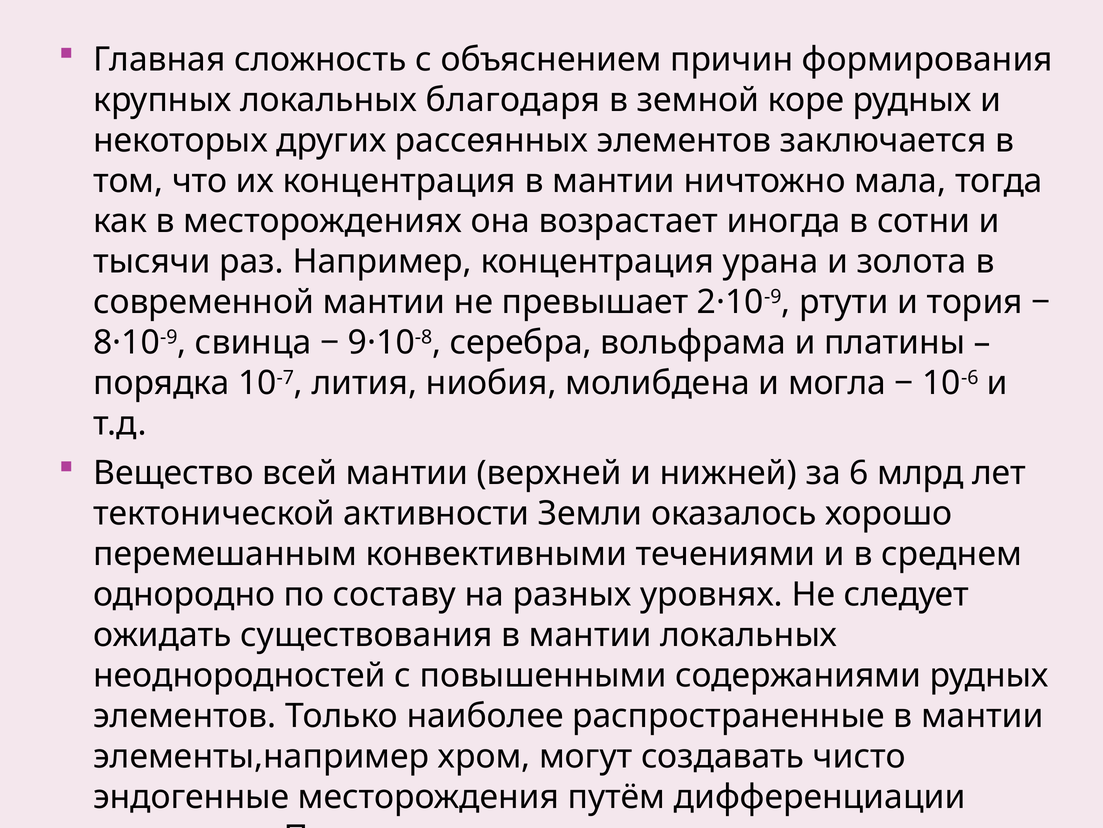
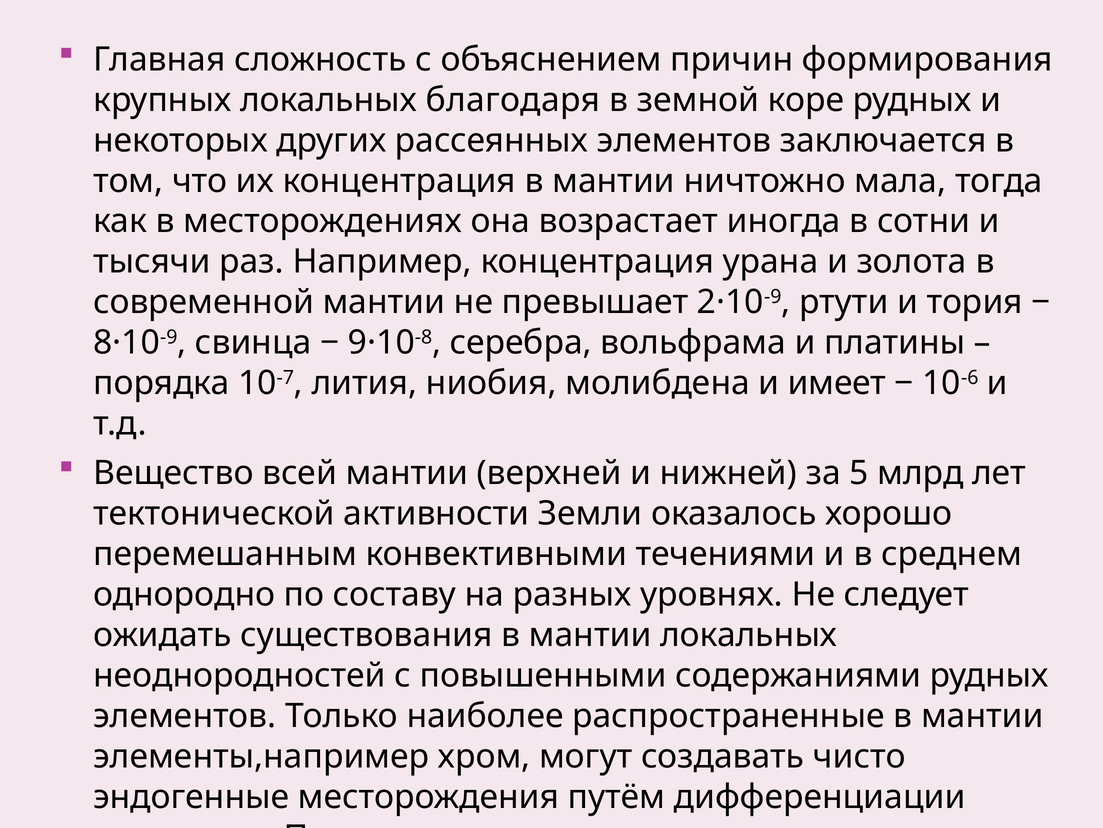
могла: могла -> имеет (837, 383)
6: 6 -> 5 (859, 473)
